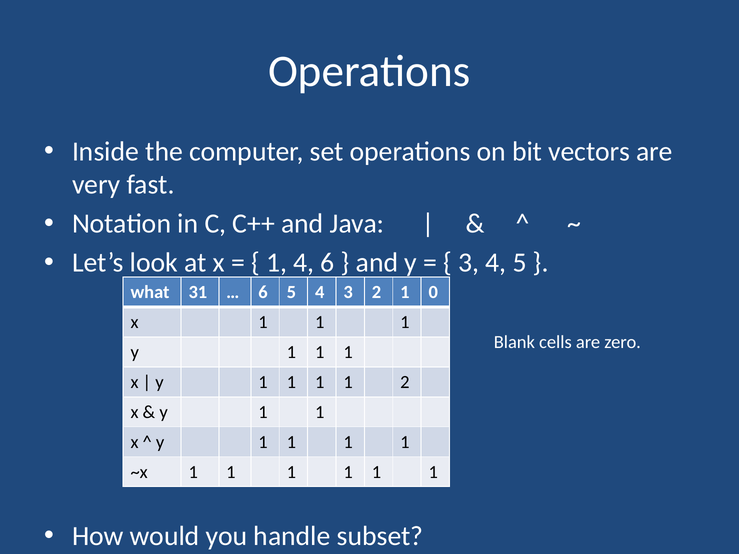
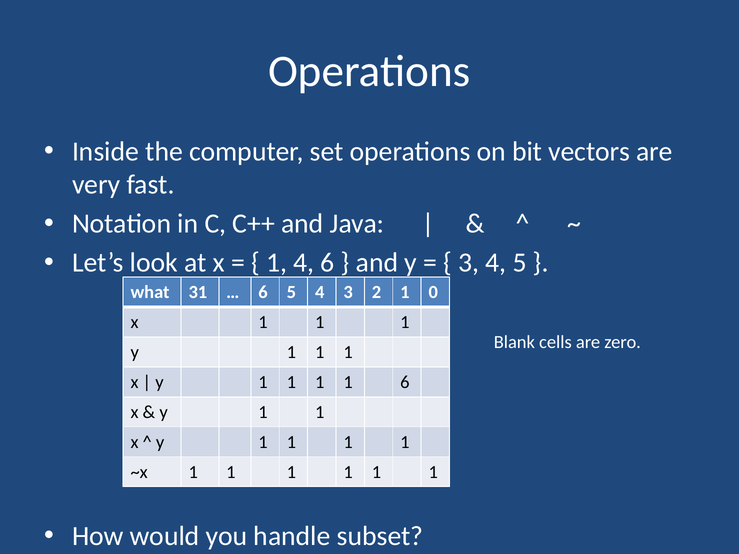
1 2: 2 -> 6 (405, 382)
